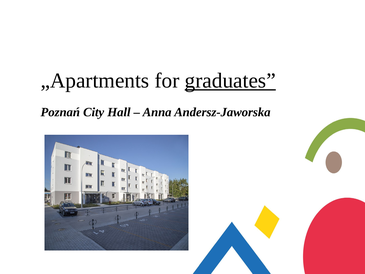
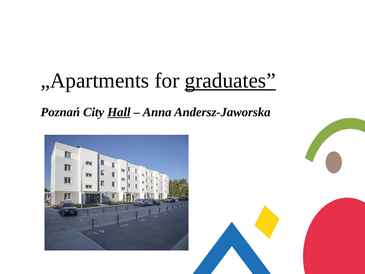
Hall underline: none -> present (119, 112)
